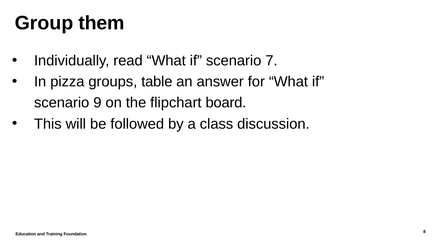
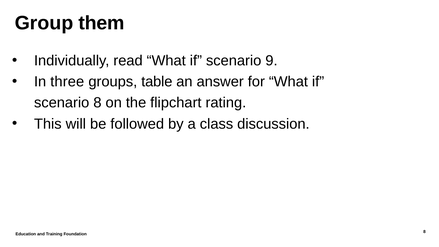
7: 7 -> 9 (271, 61)
pizza: pizza -> three (67, 82)
scenario 9: 9 -> 8 (97, 103)
board: board -> rating (226, 103)
